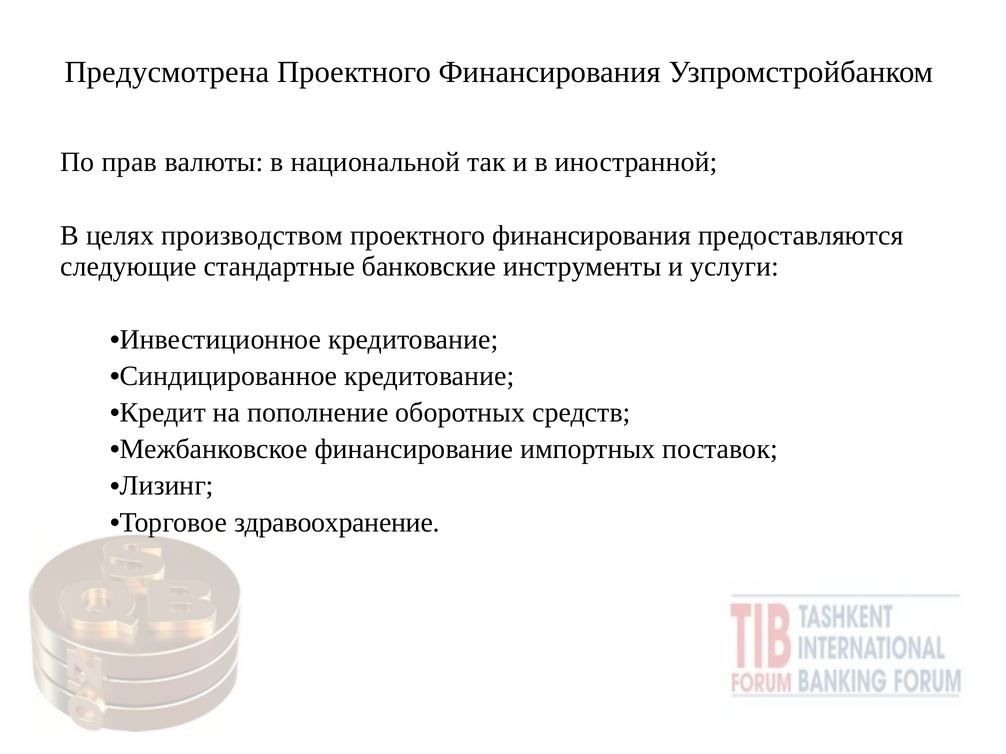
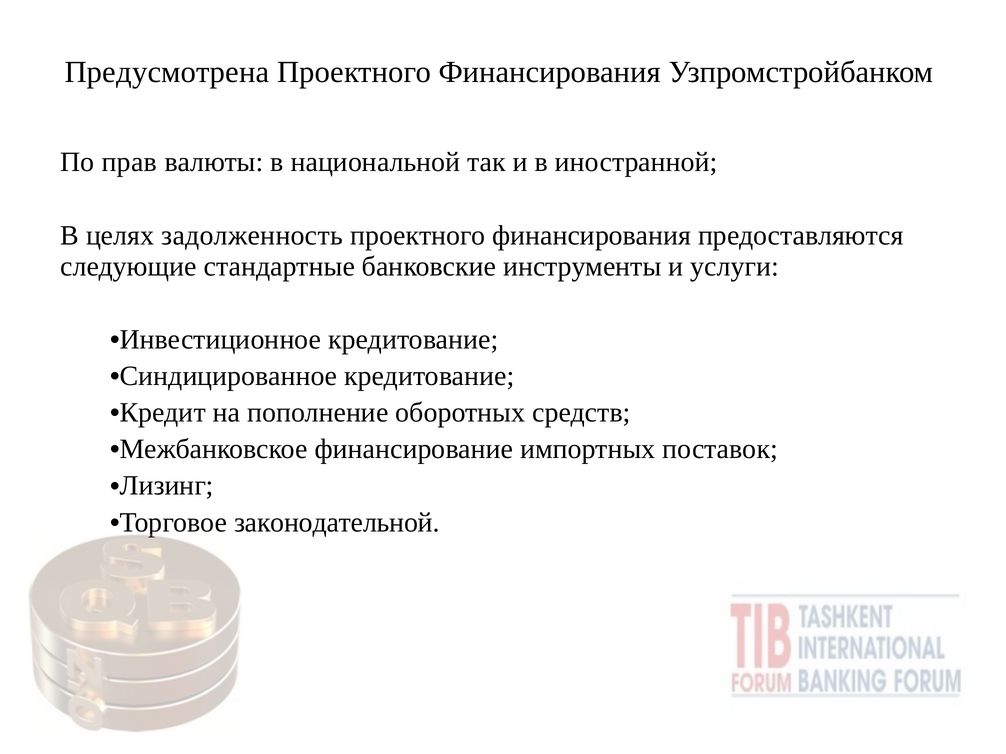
производством: производством -> задолженность (252, 235)
здравоохранение: здравоохранение -> законодательной (337, 523)
